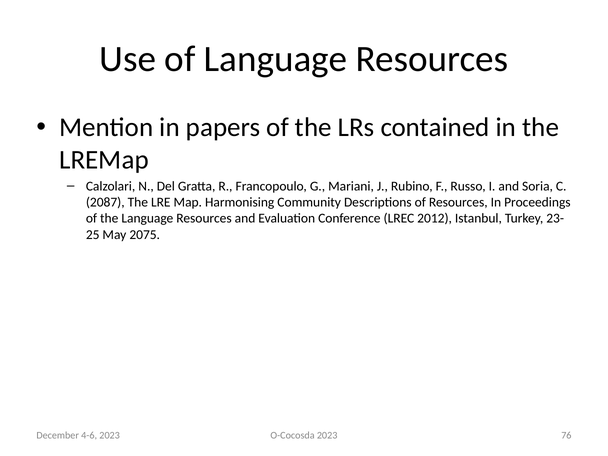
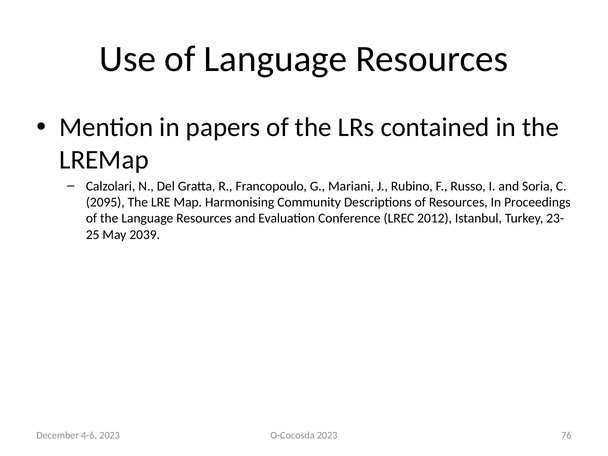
2087: 2087 -> 2095 (105, 202)
2075: 2075 -> 2039 (145, 235)
